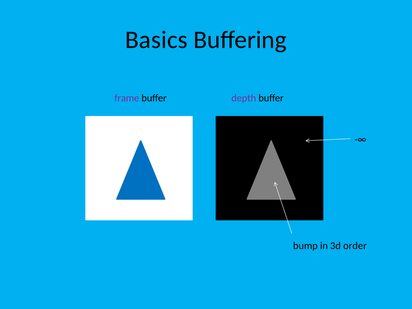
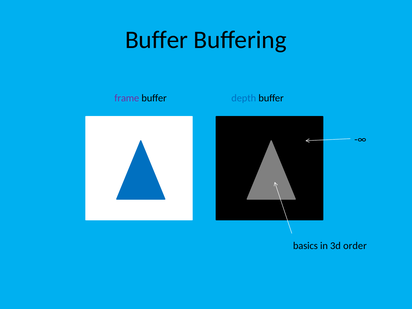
Basics: Basics -> Buffer (157, 40)
depth colour: purple -> blue (244, 98)
bump: bump -> basics (305, 246)
